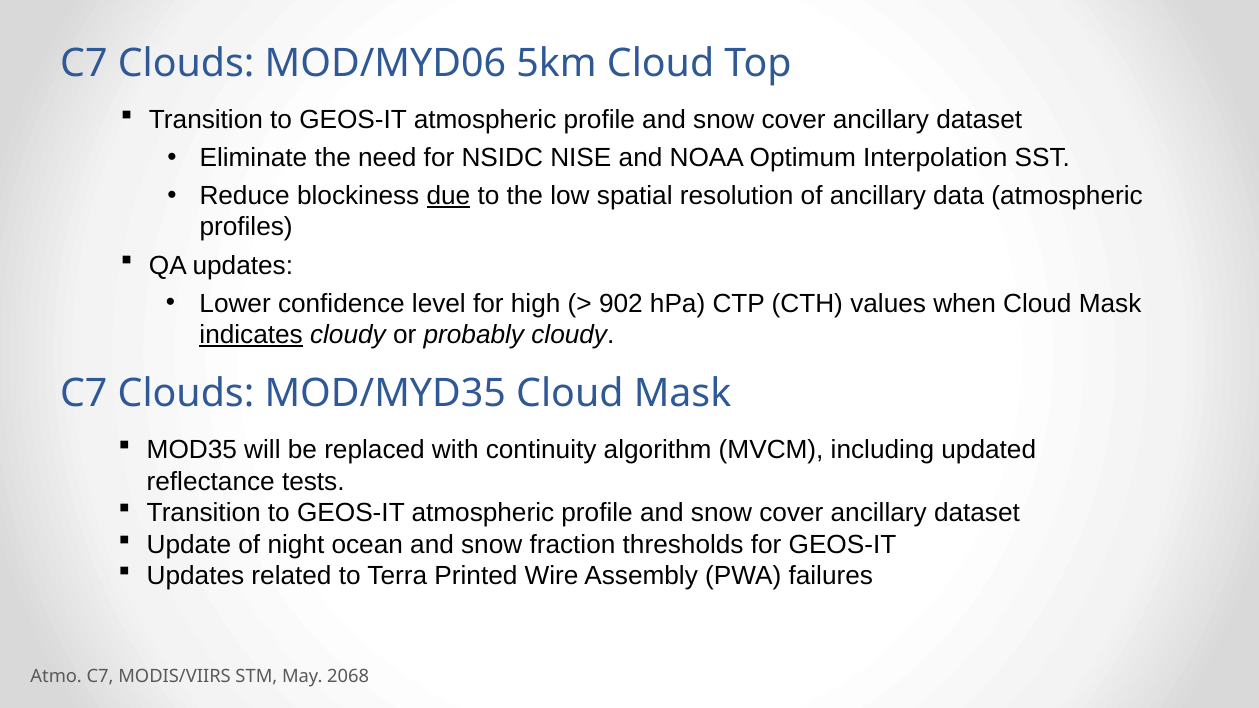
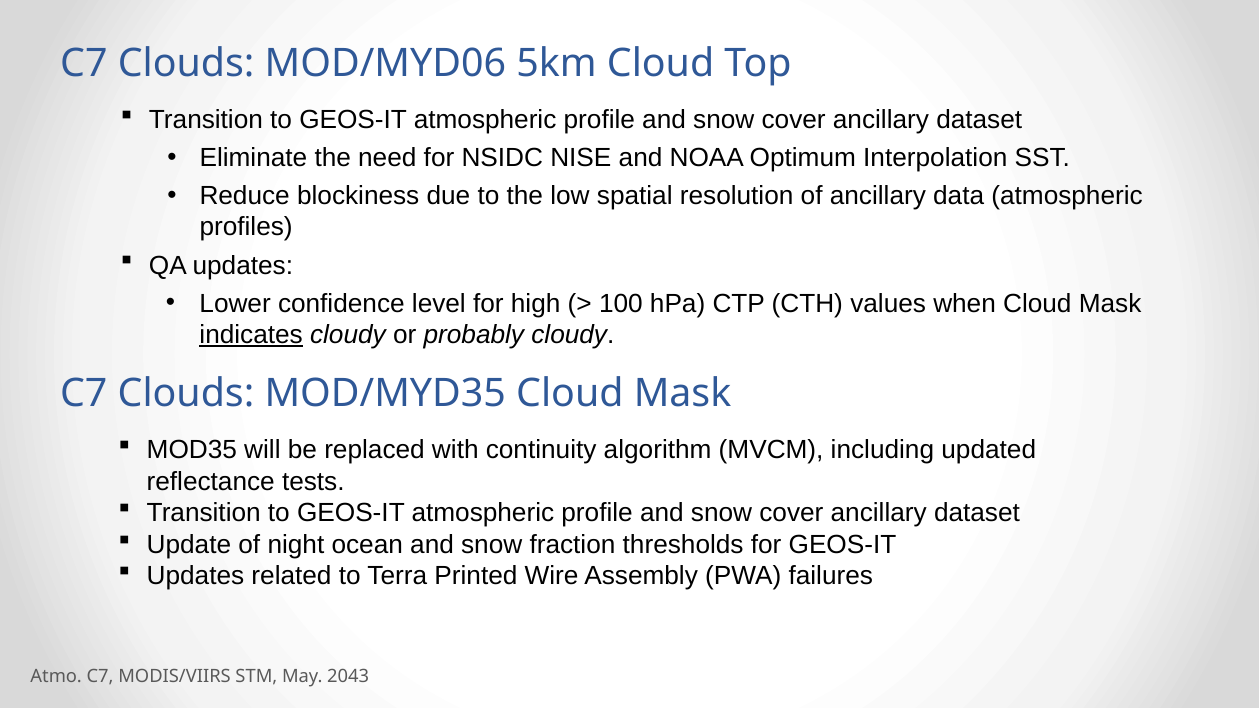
due underline: present -> none (448, 196)
902: 902 -> 100 (621, 303)
2068: 2068 -> 2043 (348, 677)
